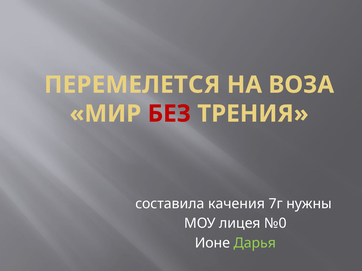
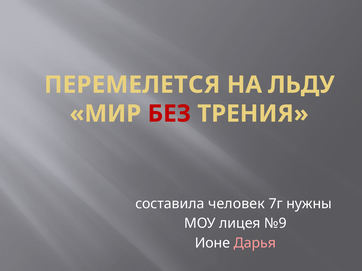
ВОЗА: ВОЗА -> ЛЬДУ (301, 85)
качения: качения -> человек (236, 204)
№0: №0 -> №9 (275, 224)
Дарья colour: light green -> pink (255, 243)
